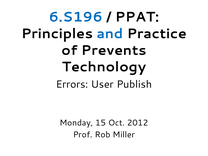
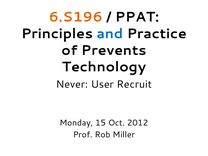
6.S196 colour: blue -> orange (76, 17)
Errors: Errors -> Never (72, 84)
Publish: Publish -> Recruit (134, 84)
